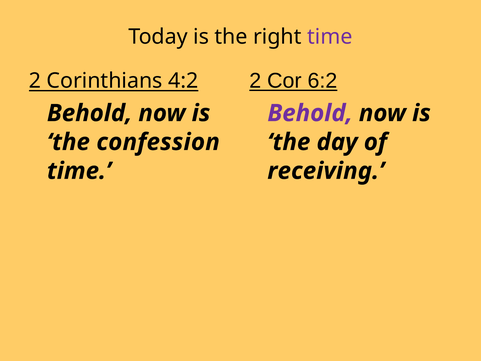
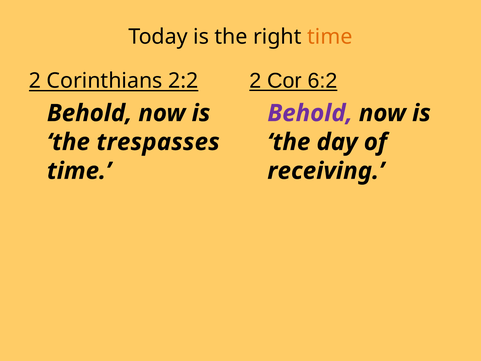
time colour: purple -> orange (330, 37)
4:2: 4:2 -> 2:2 (183, 81)
confession: confession -> trespasses (158, 142)
